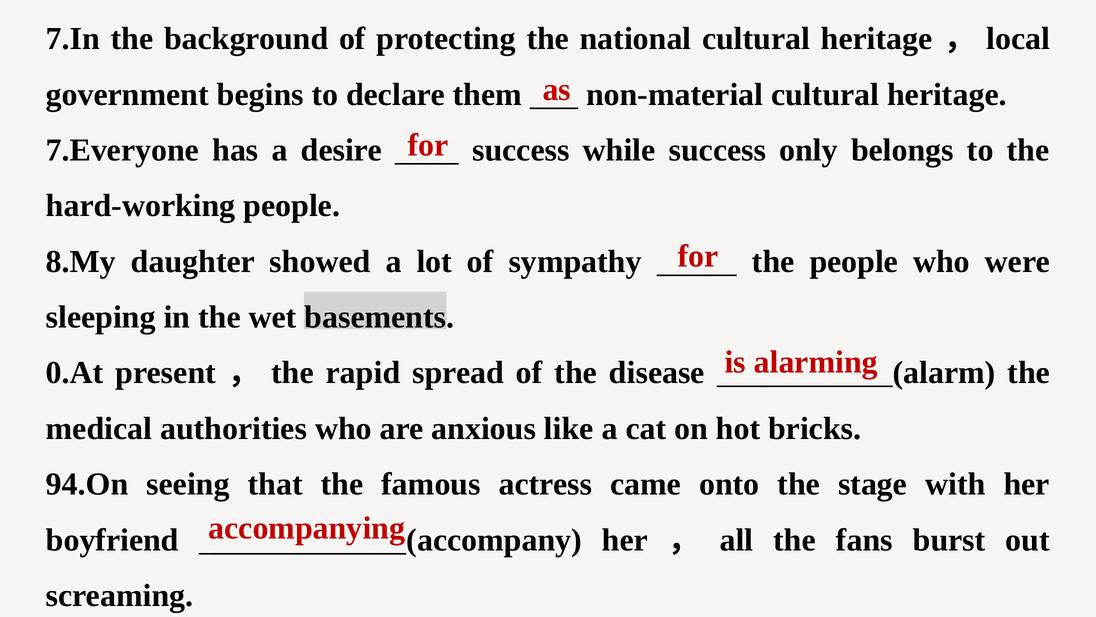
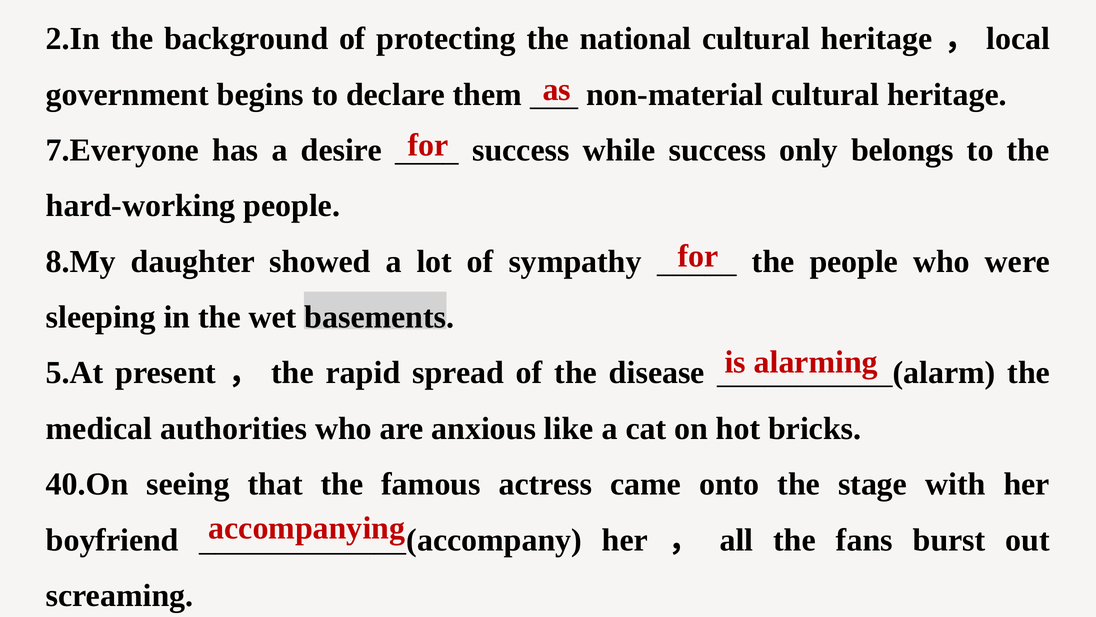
7.In: 7.In -> 2.In (73, 39)
0.At: 0.At -> 5.At (75, 373)
94.On: 94.On -> 40.On (87, 484)
